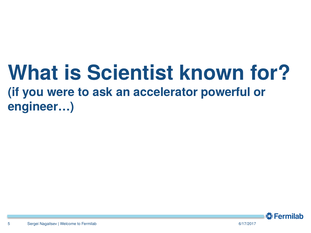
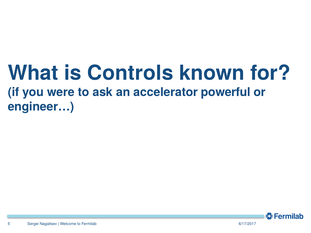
Scientist: Scientist -> Controls (130, 73)
